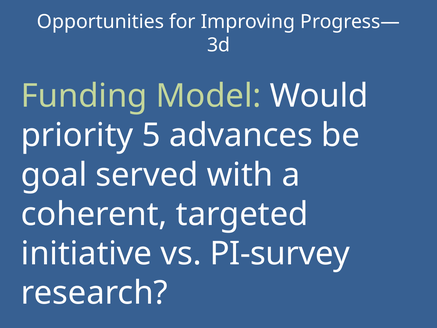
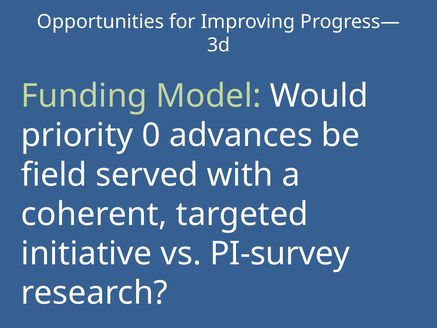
5: 5 -> 0 (151, 135)
goal: goal -> field (54, 175)
